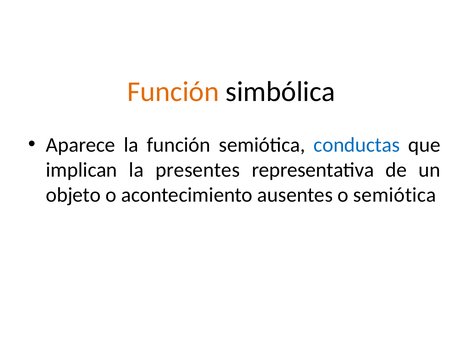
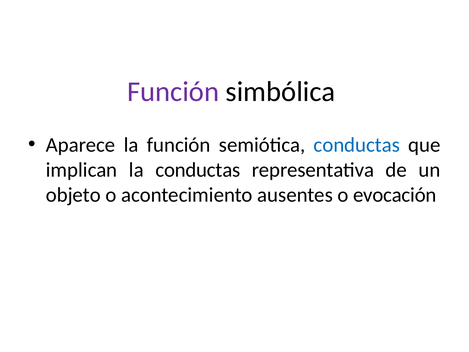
Función colour: orange -> purple (173, 92)
la presentes: presentes -> conductas (198, 170)
o semiótica: semiótica -> evocación (395, 195)
